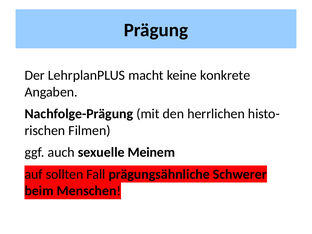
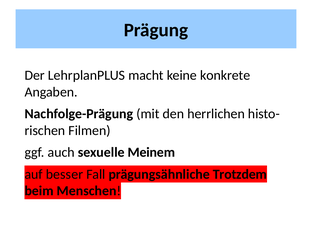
sollten: sollten -> besser (64, 174)
Schwerer: Schwerer -> Trotzdem (240, 174)
